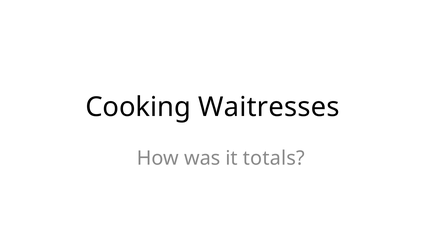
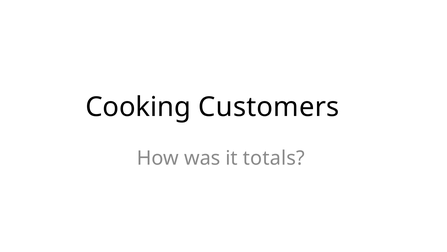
Waitresses: Waitresses -> Customers (269, 107)
